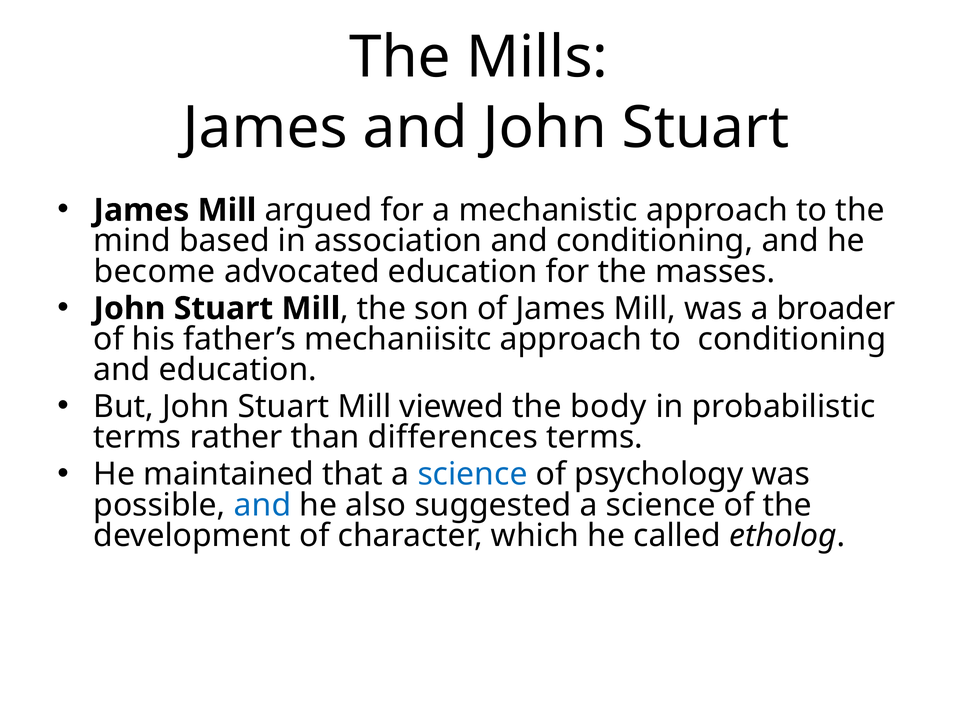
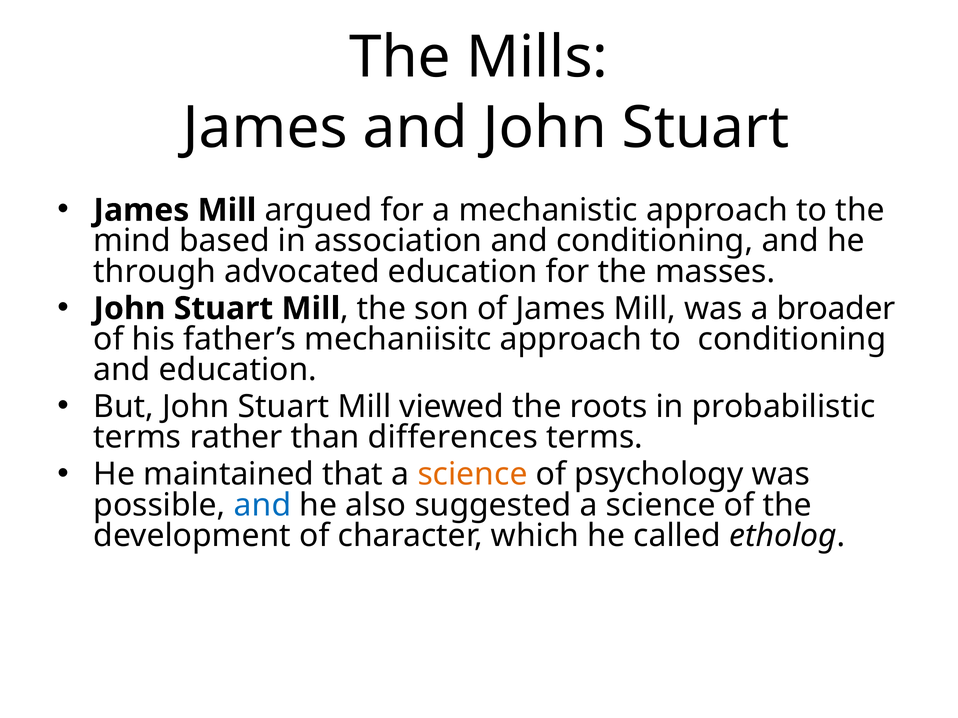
become: become -> through (155, 272)
body: body -> roots (609, 407)
science colour: blue -> orange (473, 475)
